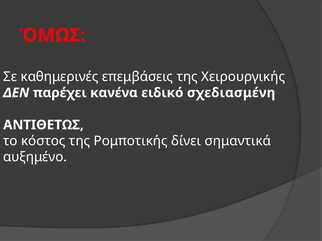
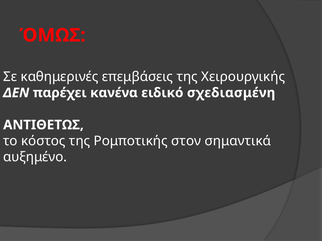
δίνει: δίνει -> στον (186, 141)
